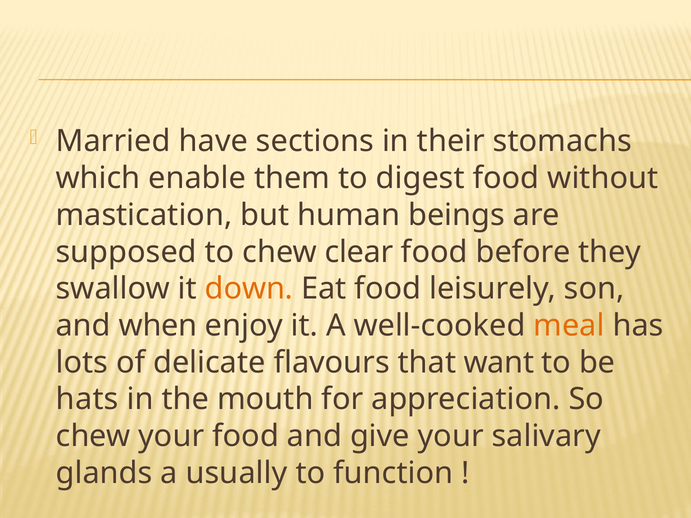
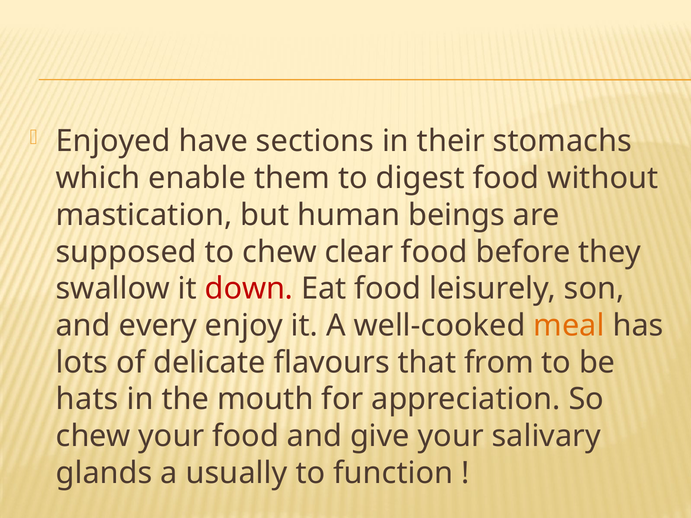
Married: Married -> Enjoyed (113, 141)
down colour: orange -> red (249, 289)
when: when -> every (158, 326)
want: want -> from (499, 363)
